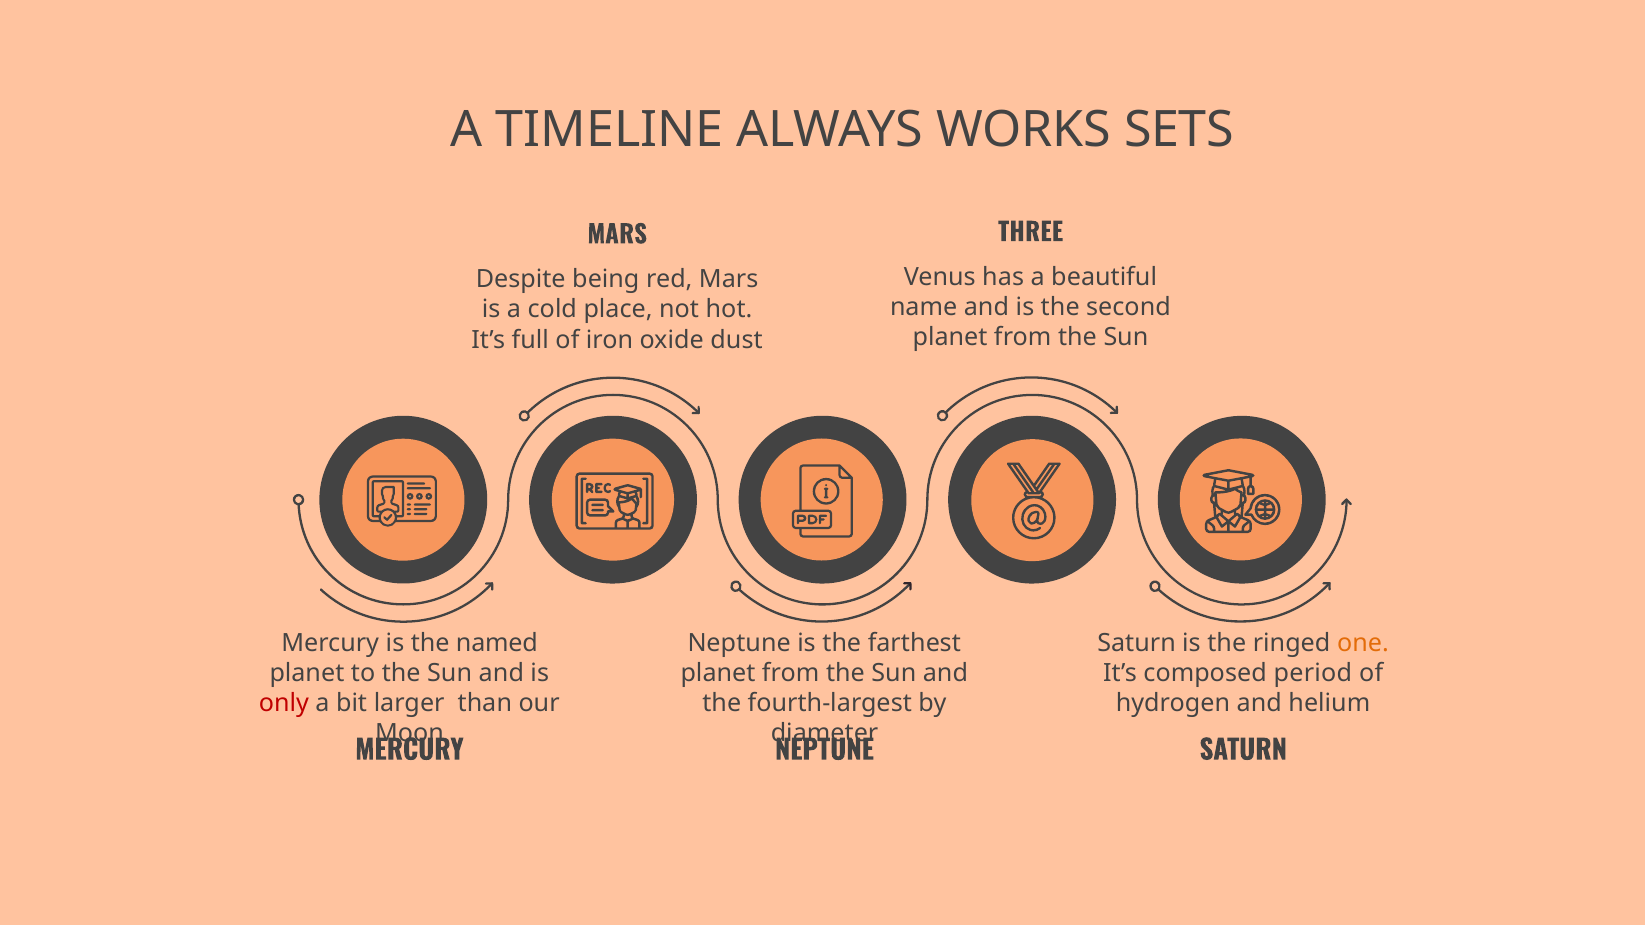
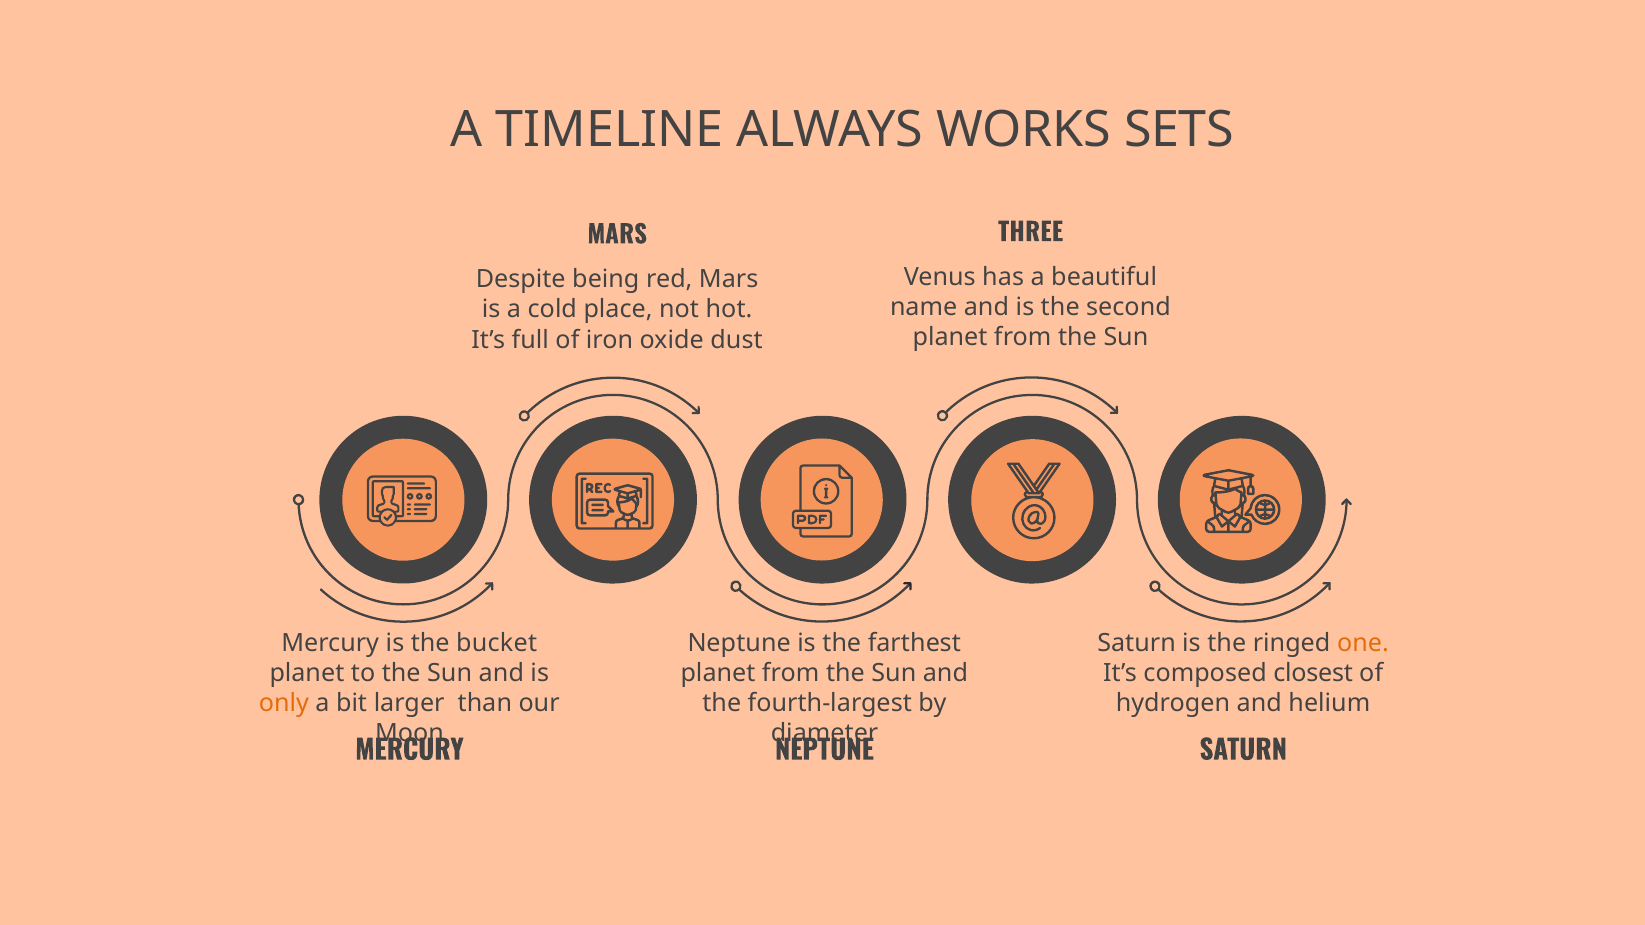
named: named -> bucket (497, 643)
period: period -> closest (1313, 673)
only colour: red -> orange (284, 704)
